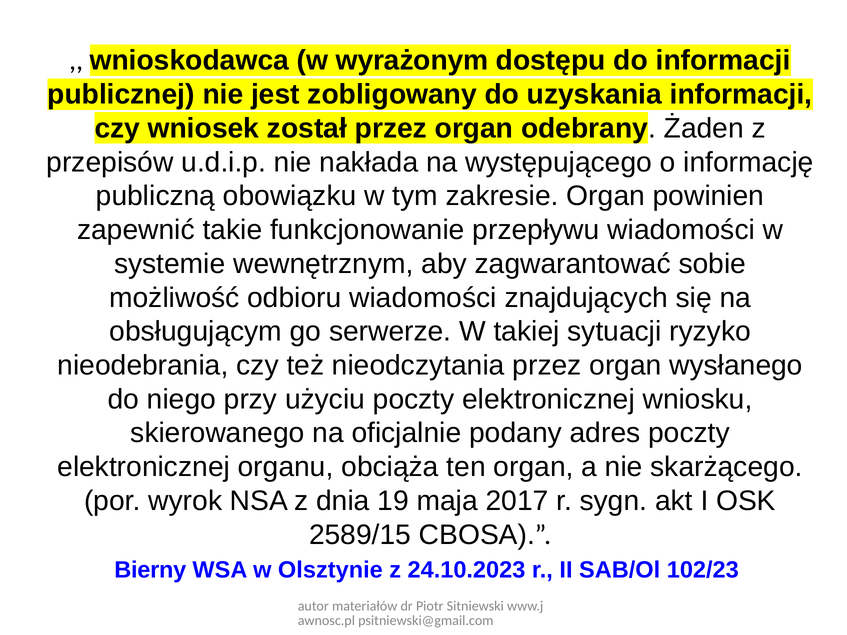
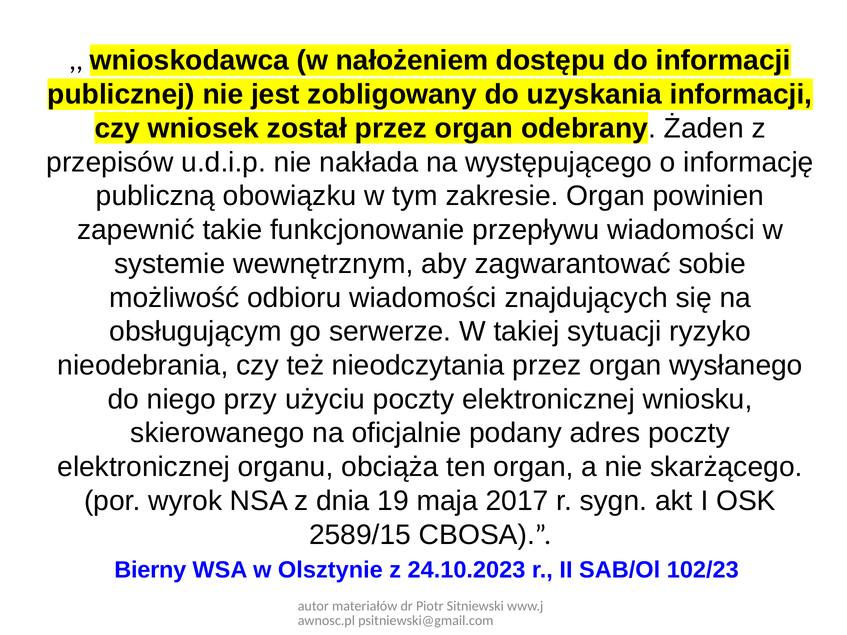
wyrażonym: wyrażonym -> nałożeniem (412, 61)
